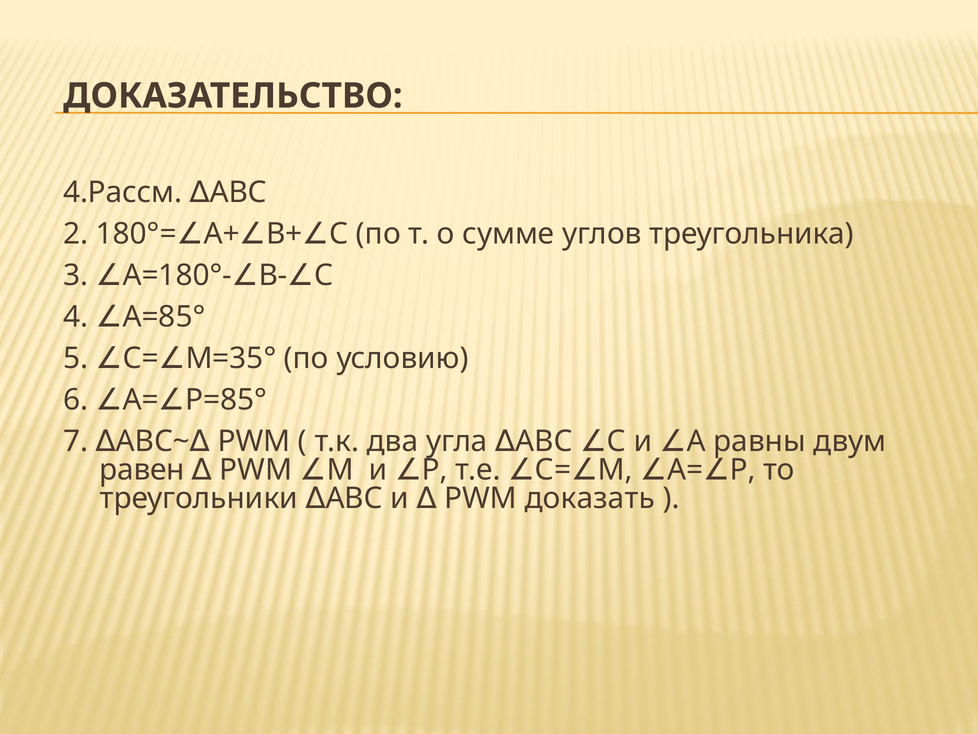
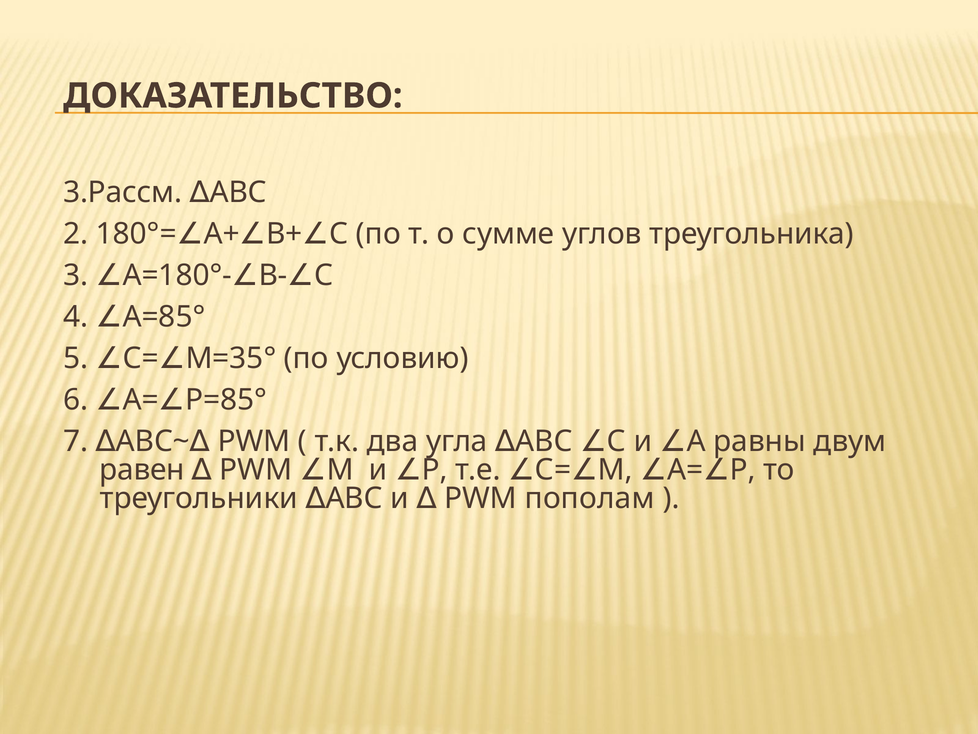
4.Рассм: 4.Рассм -> 3.Рассм (123, 192)
доказать: доказать -> пополам (590, 498)
